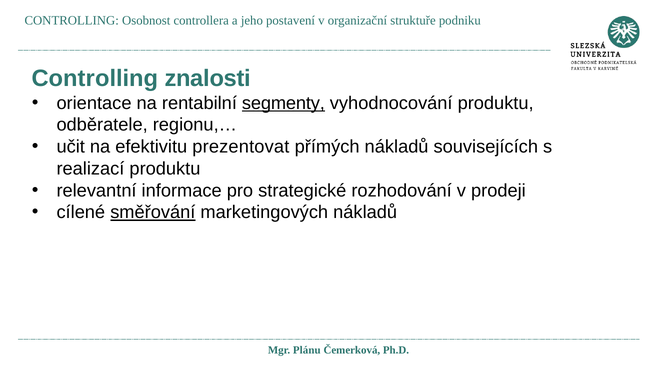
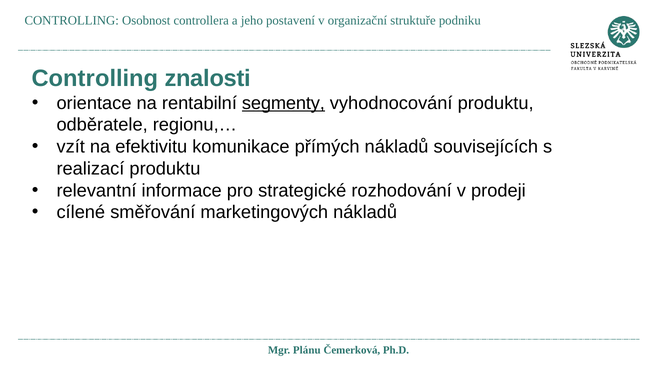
učit: učit -> vzít (71, 147)
prezentovat: prezentovat -> komunikace (241, 147)
směřování underline: present -> none (153, 212)
